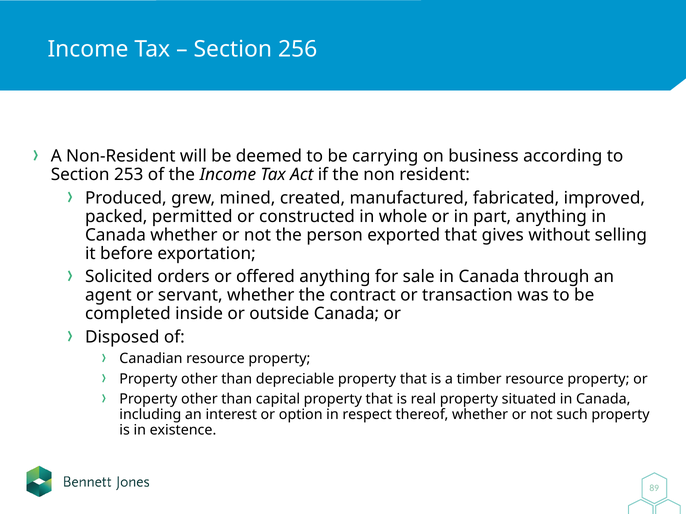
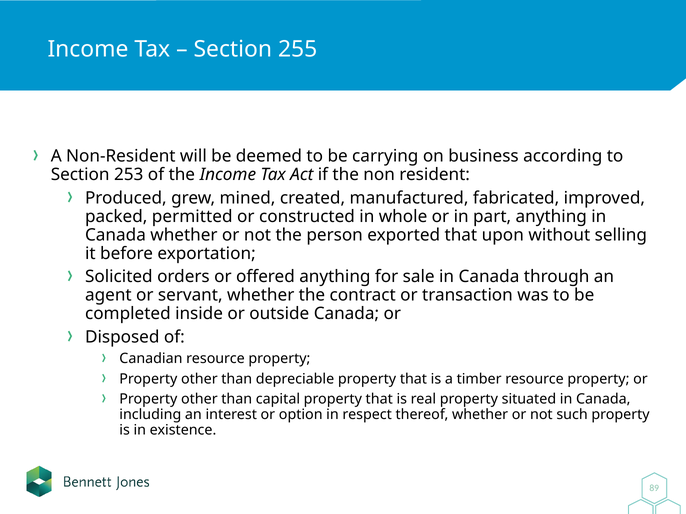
256: 256 -> 255 (298, 49)
gives: gives -> upon (503, 235)
